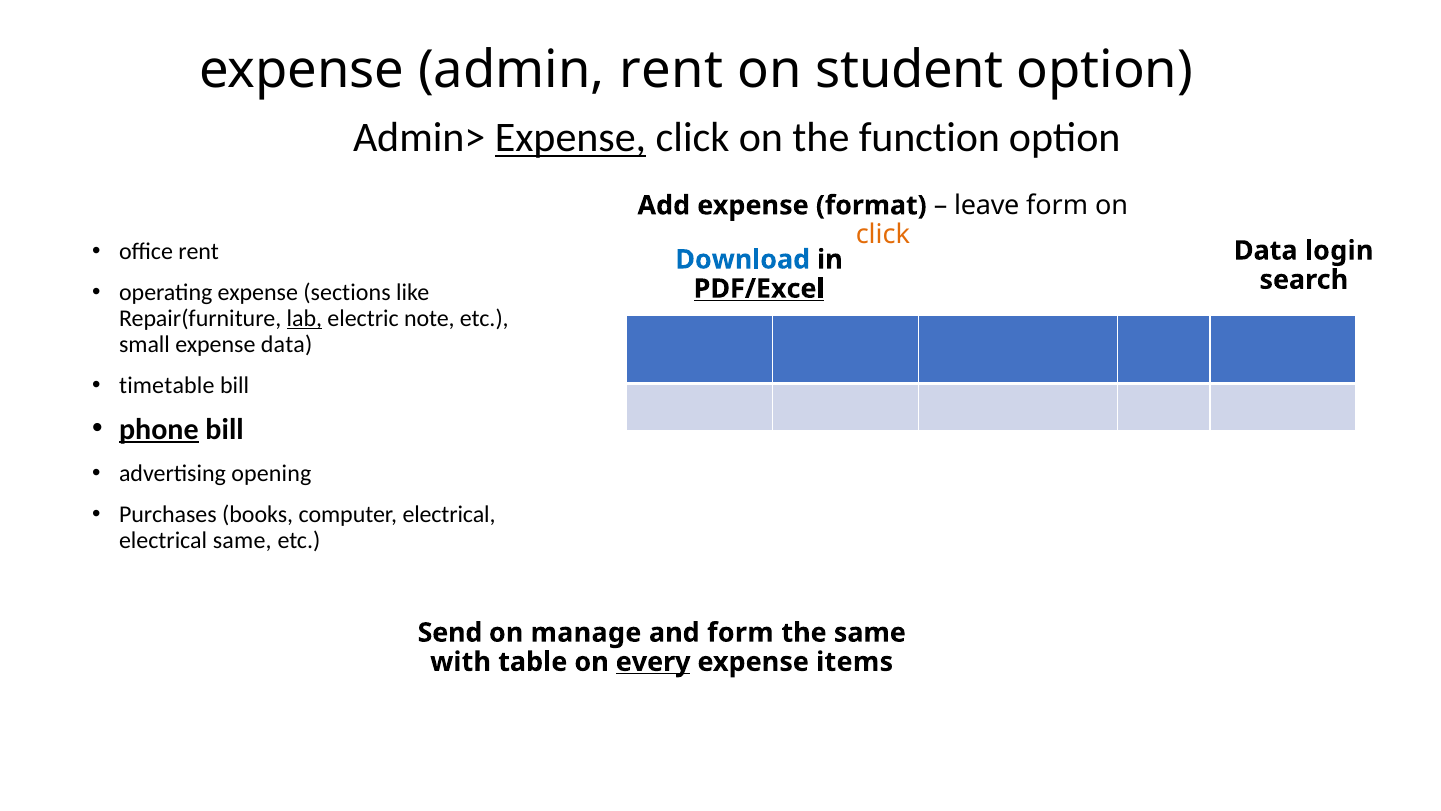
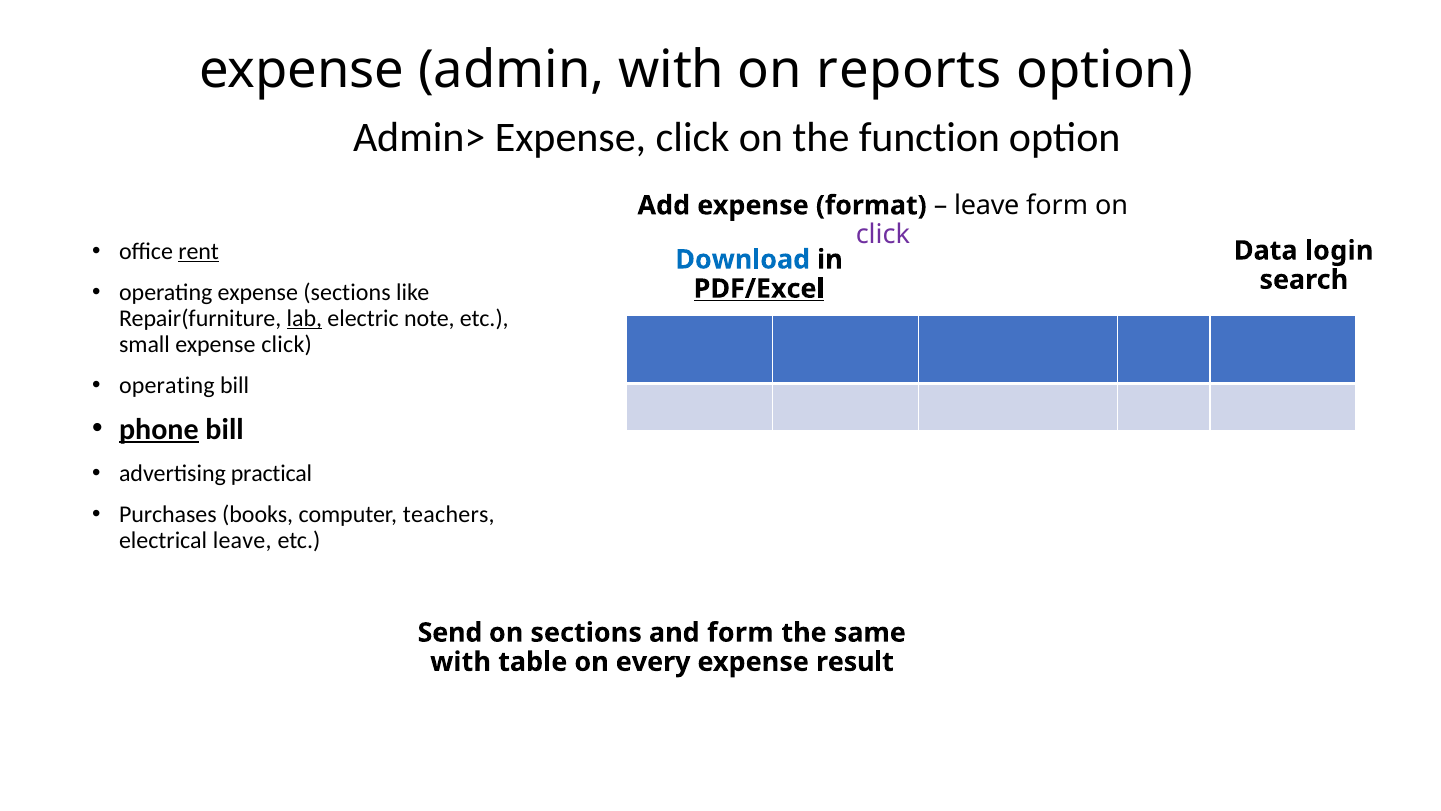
admin rent: rent -> with (672, 71)
student: student -> reports (909, 71)
Expense underline: present -> none (570, 138)
click colour: orange -> purple (883, 235)
rent underline: none -> present (199, 251)
small expense data: data -> click (287, 344)
timetable: timetable -> operating (167, 385)
opening: opening -> practical (272, 473)
computer electrical: electrical -> teachers (449, 514)
electrical same: same -> leave (242, 540)
on manage: manage -> sections (586, 632)
every underline: present -> none (653, 662)
items: items -> result (855, 662)
